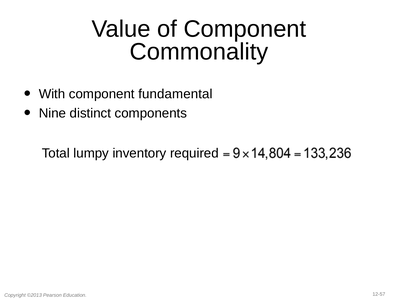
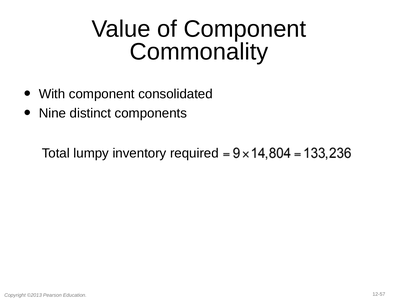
fundamental: fundamental -> consolidated (175, 94)
